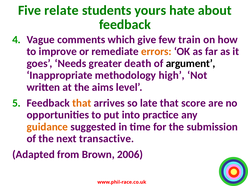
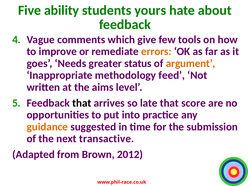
relate: relate -> ability (62, 10)
train: train -> tools (190, 40)
death: death -> status (138, 63)
argument colour: black -> orange (191, 63)
high: high -> feed (172, 75)
that colour: orange -> black (82, 103)
2006: 2006 -> 2012 (130, 155)
